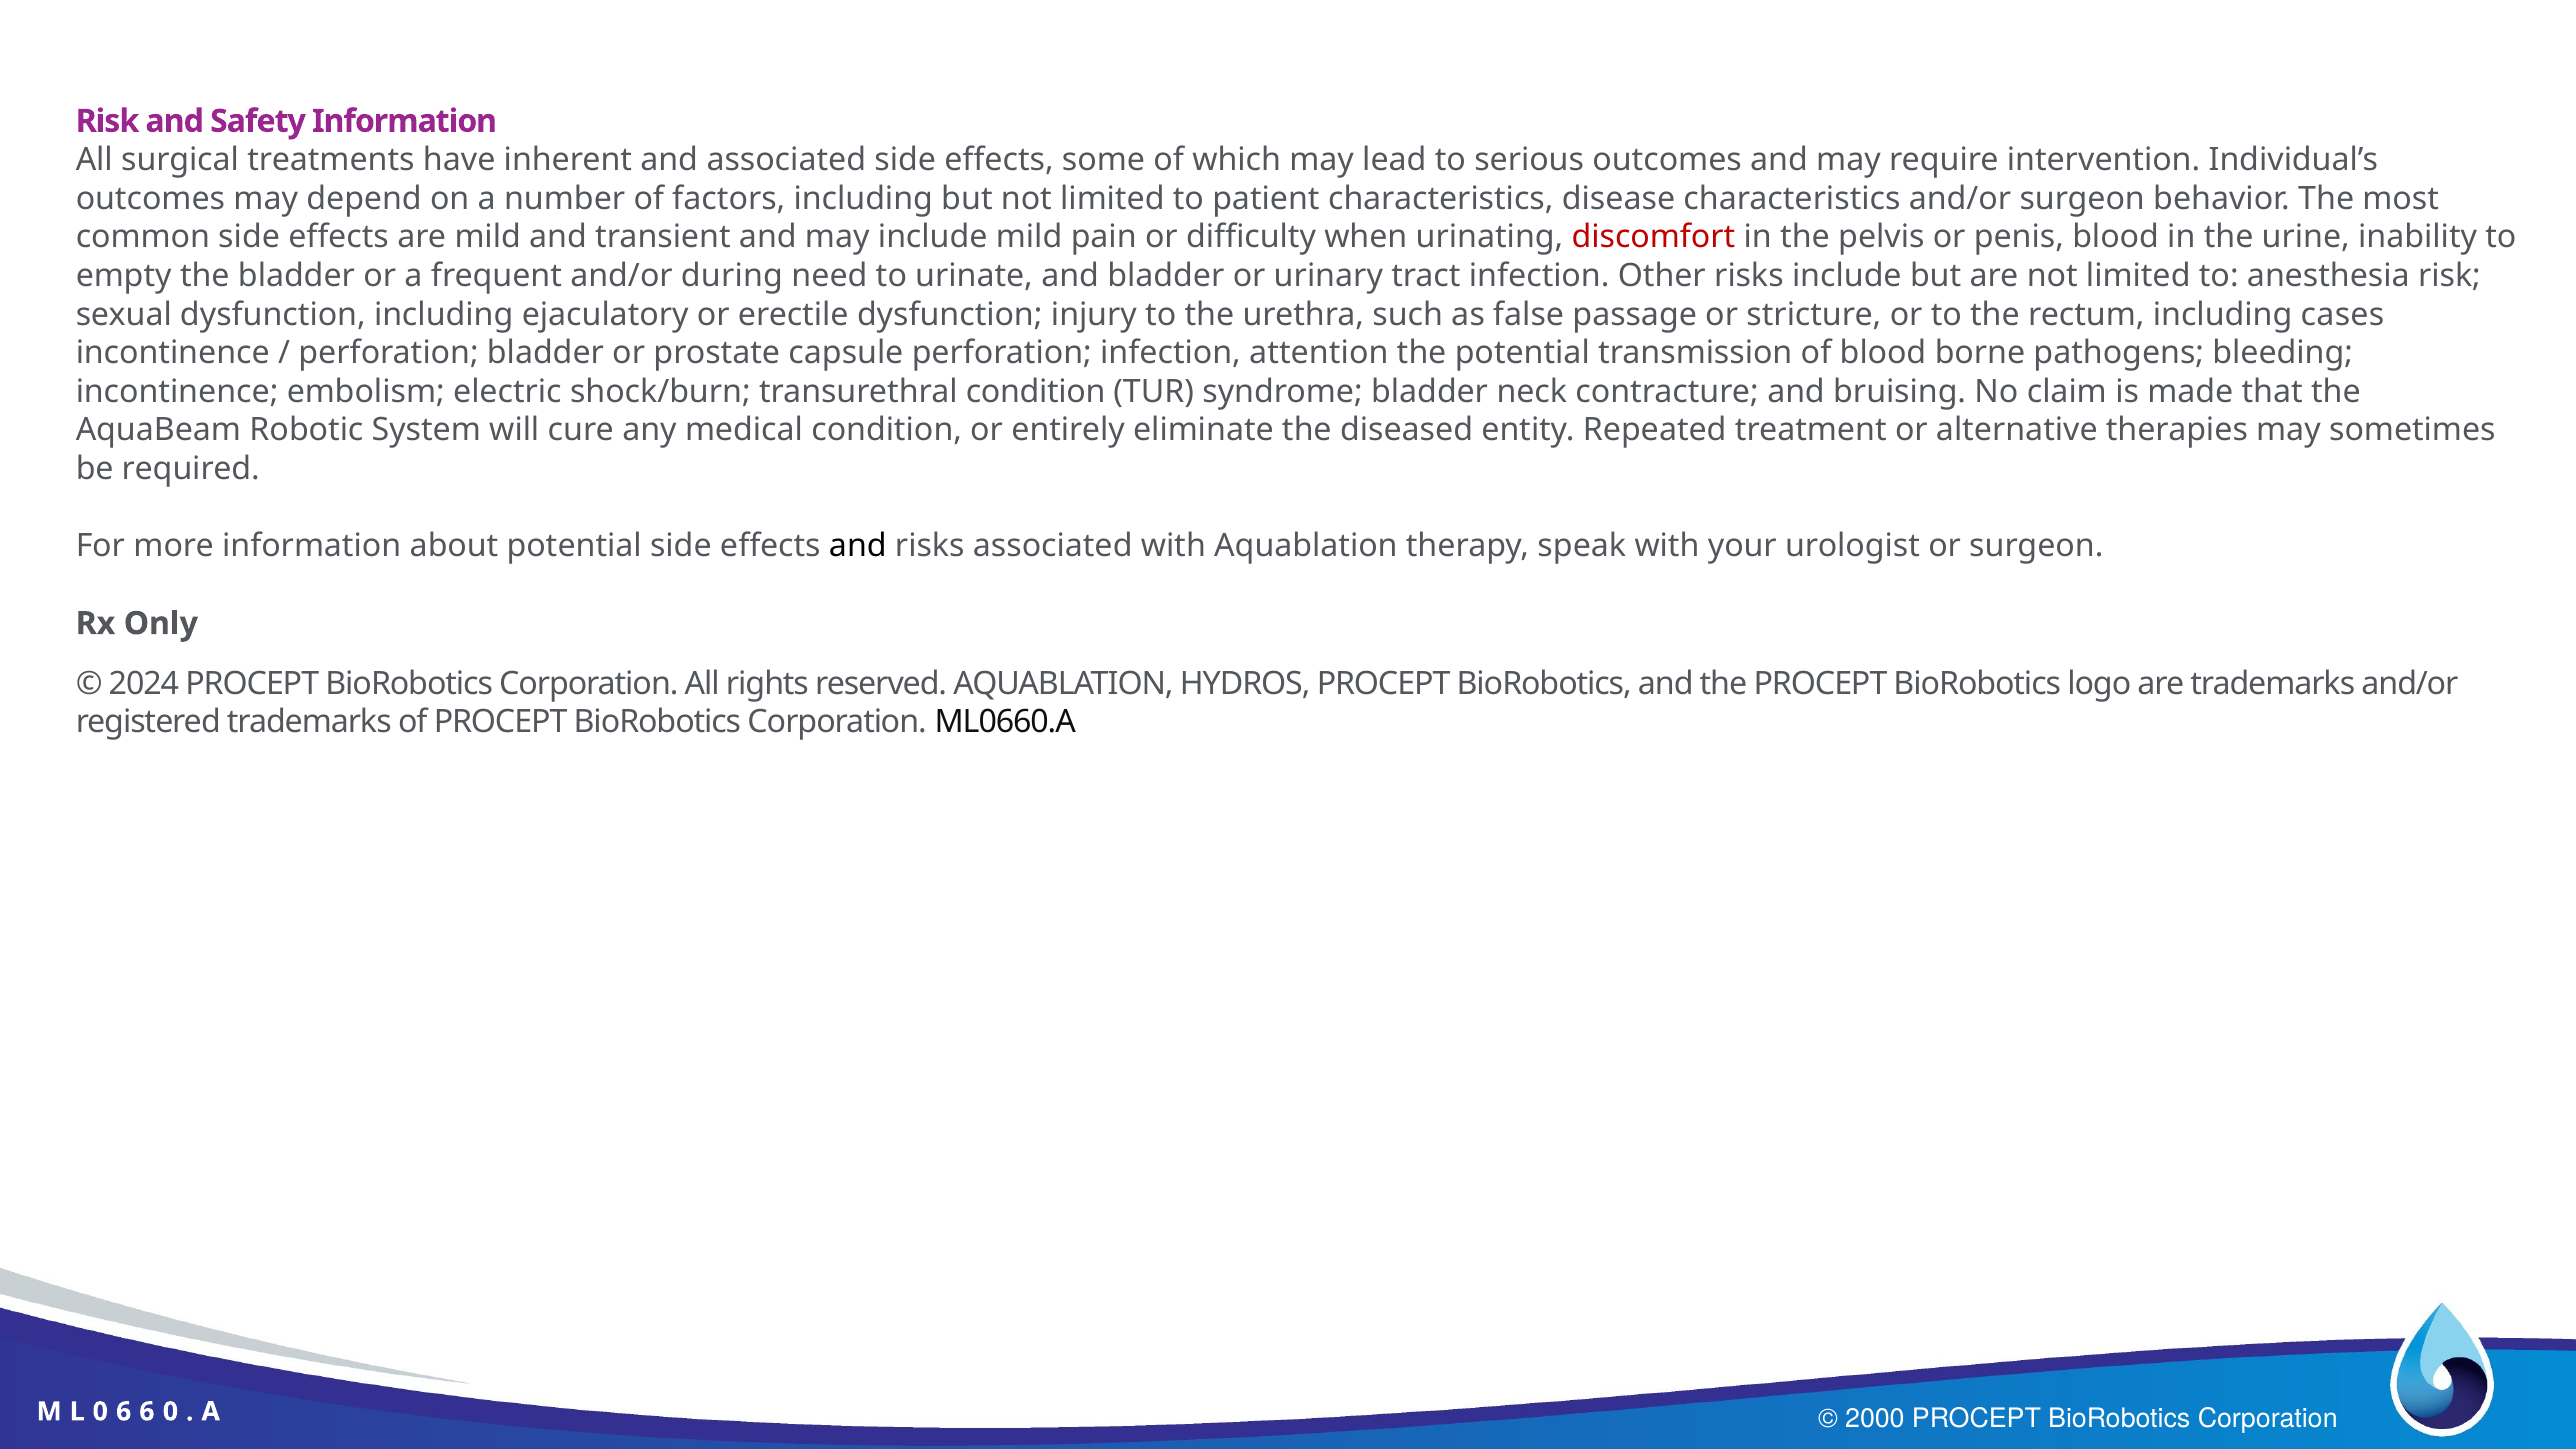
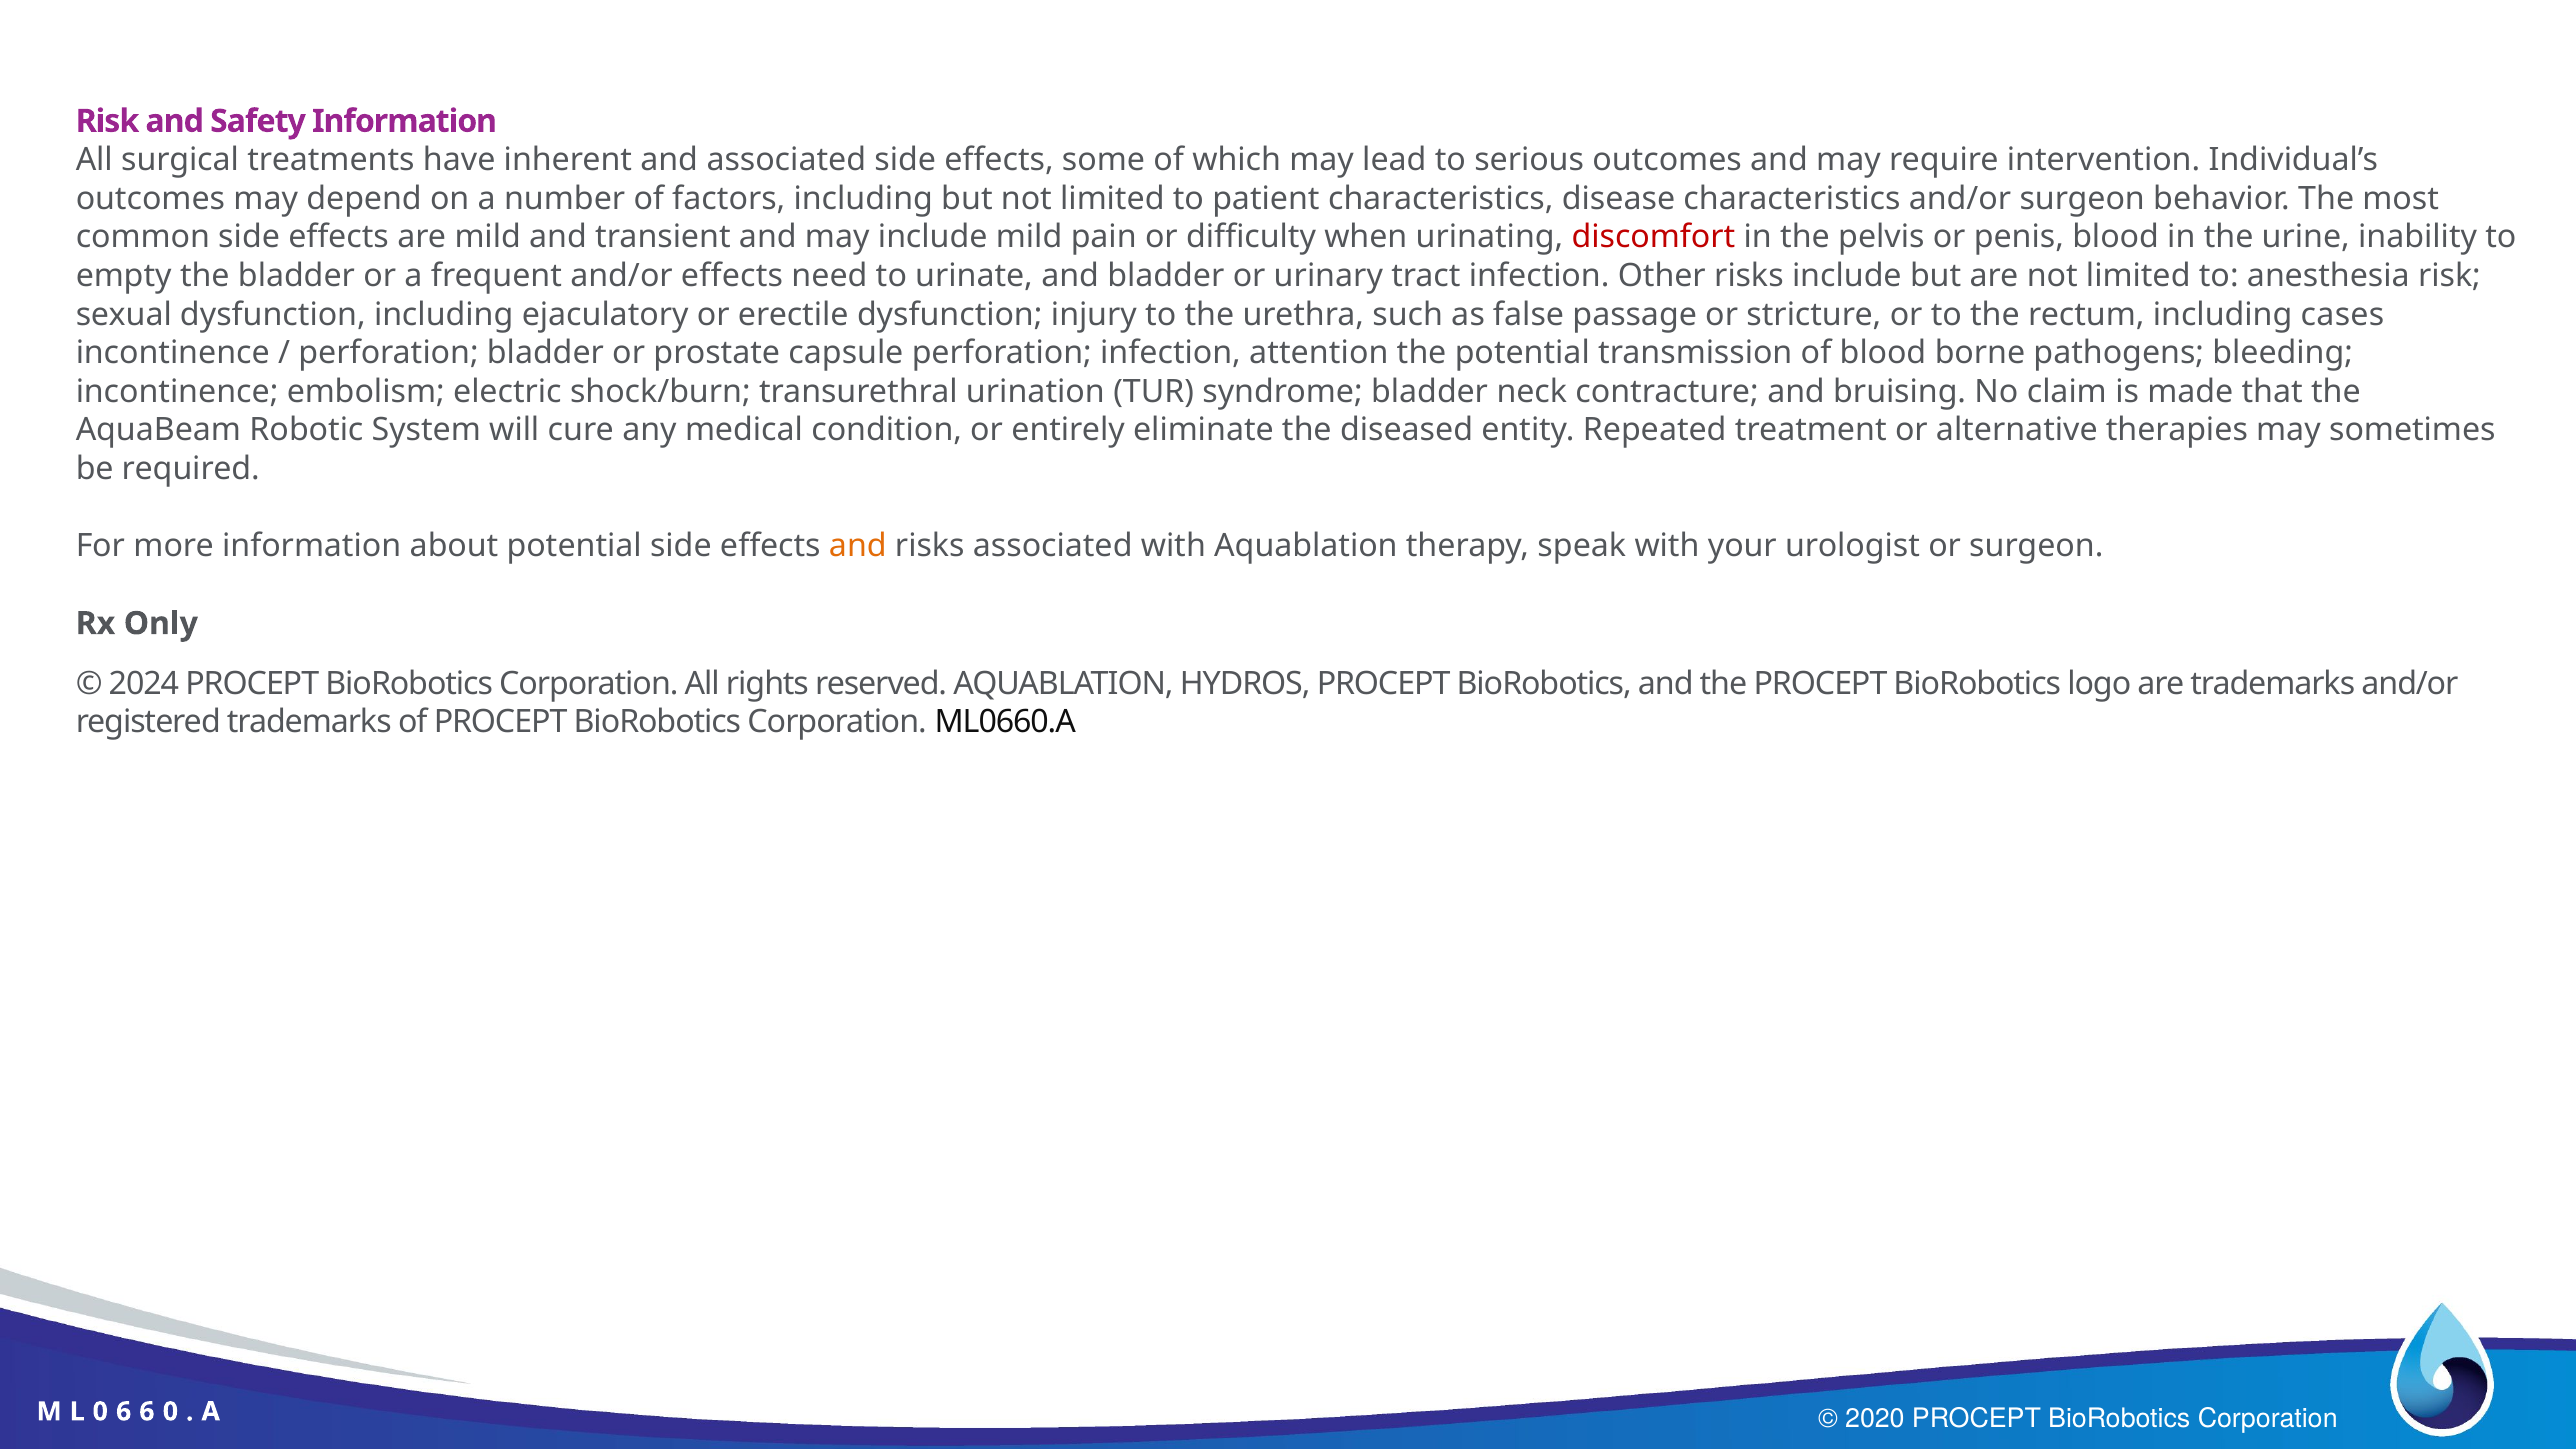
and/or during: during -> effects (732, 276)
transurethral condition: condition -> urination (1035, 392)
and colour: black -> orange (858, 546)
2000: 2000 -> 2020 (1875, 1419)
